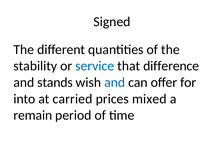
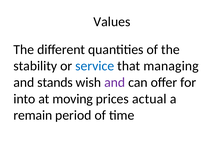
Signed: Signed -> Values (112, 22)
difference: difference -> managing (171, 66)
and colour: blue -> purple (115, 82)
carried: carried -> moving (73, 99)
mixed: mixed -> actual (149, 99)
